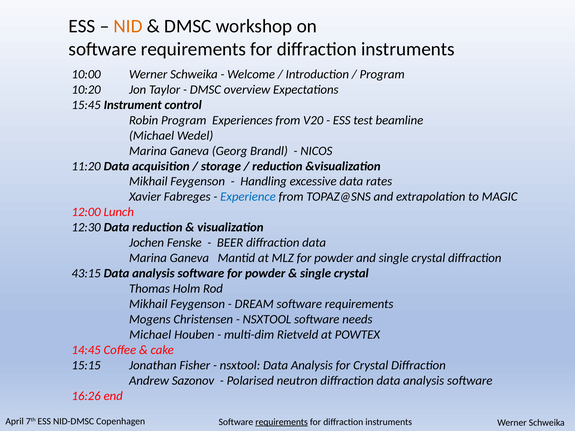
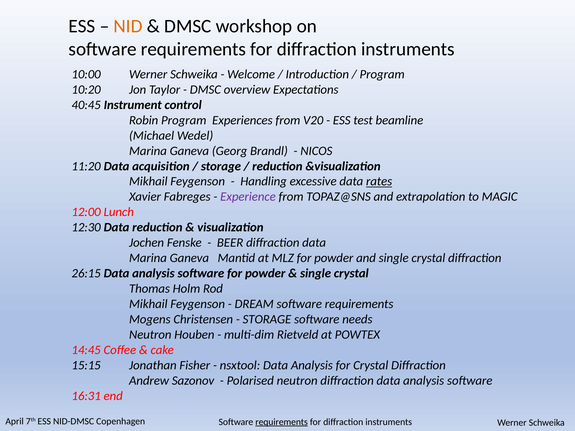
15:45: 15:45 -> 40:45 (86, 105)
rates underline: none -> present (379, 182)
Experience colour: blue -> purple (248, 197)
43:15: 43:15 -> 26:15 (86, 274)
NSXTOOL: NSXTOOL -> STORAGE (267, 319)
Michael: Michael -> Neutron (150, 335)
16:26: 16:26 -> 16:31 (86, 396)
